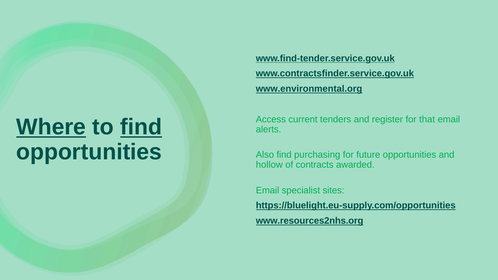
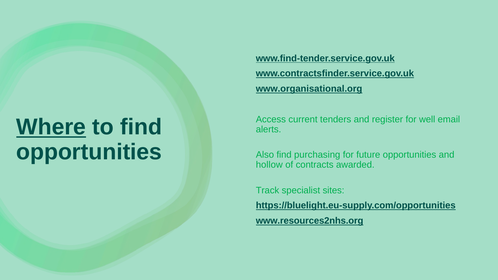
www.environmental.org: www.environmental.org -> www.organisational.org (309, 89)
that: that -> well (427, 119)
find underline: present -> none (141, 127)
Email: Email -> Track (268, 190)
